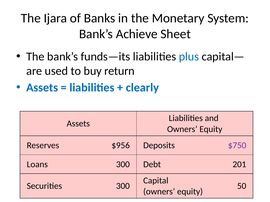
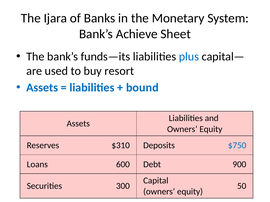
return: return -> resort (119, 71)
clearly: clearly -> bound (142, 88)
$956: $956 -> $310 (121, 146)
$750 colour: purple -> blue (237, 146)
Loans 300: 300 -> 600 (123, 165)
201: 201 -> 900 (239, 165)
